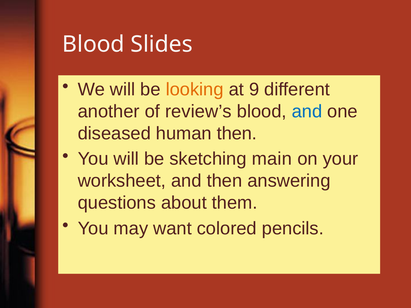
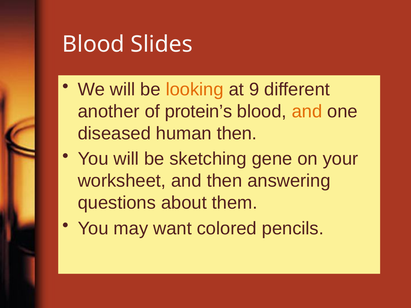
review’s: review’s -> protein’s (198, 112)
and colour: blue -> orange (307, 112)
main: main -> gene (272, 159)
